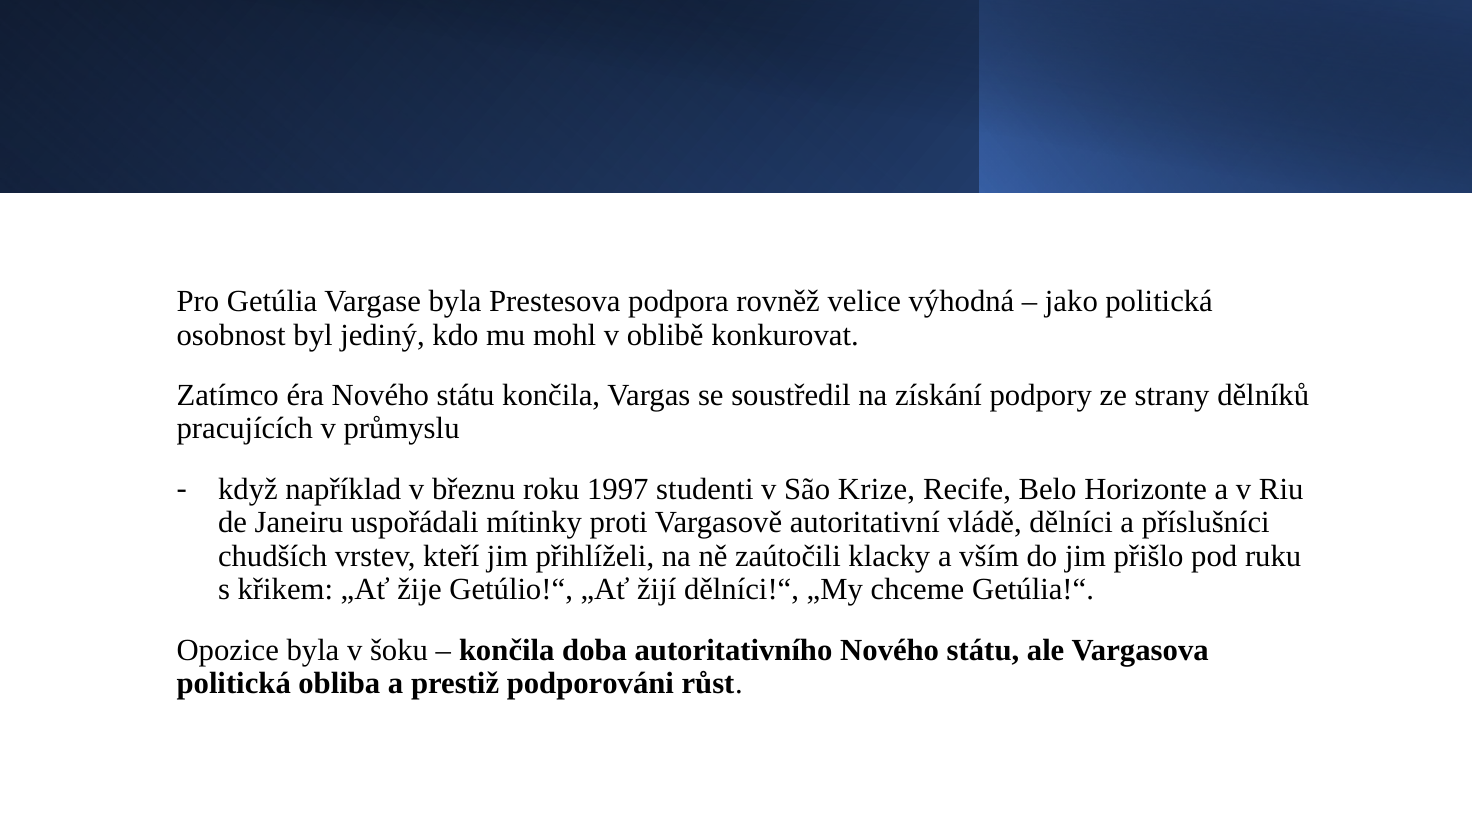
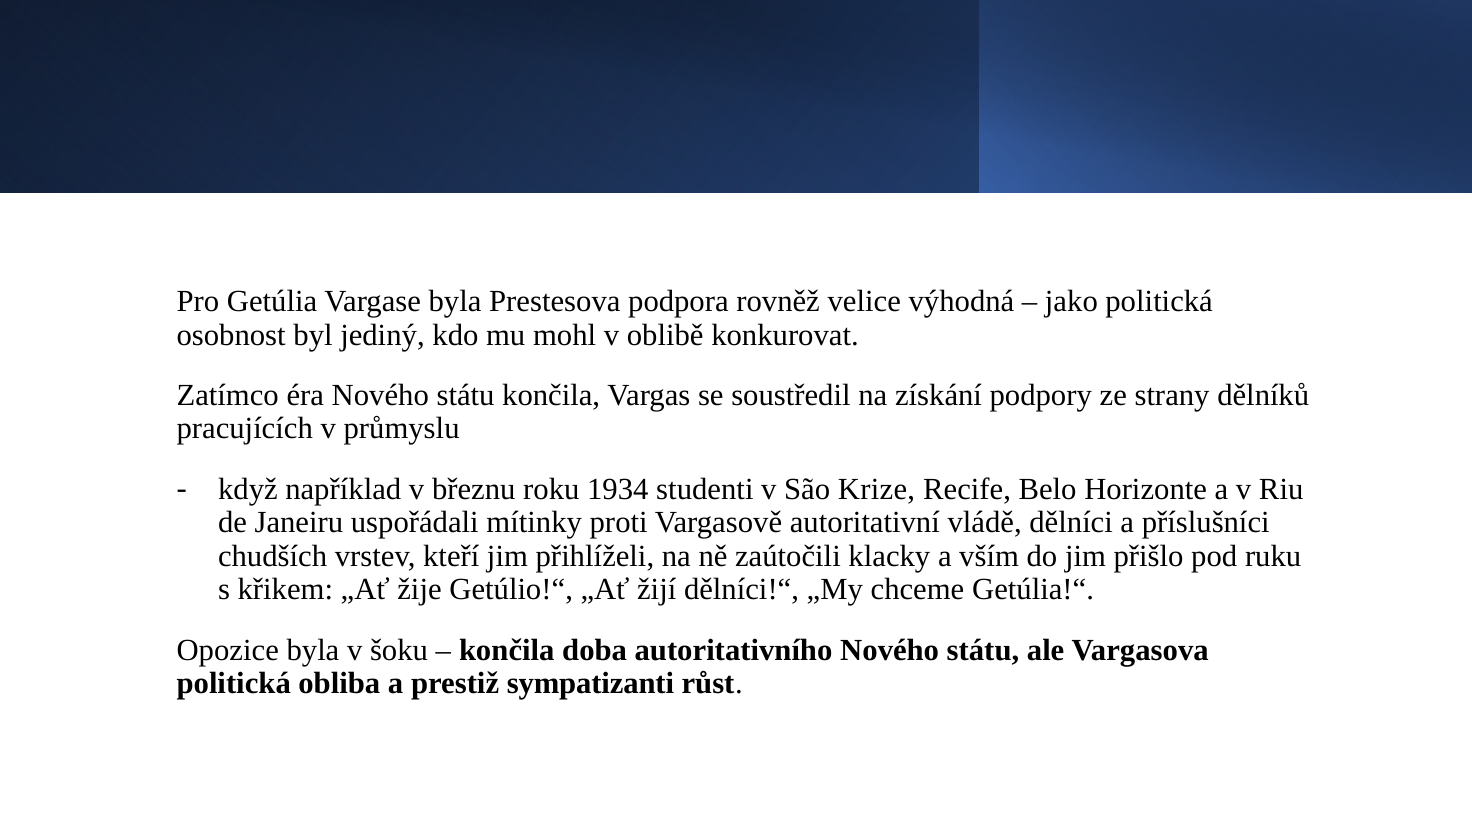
1997: 1997 -> 1934 (618, 490)
podporováni: podporováni -> sympatizanti (590, 683)
